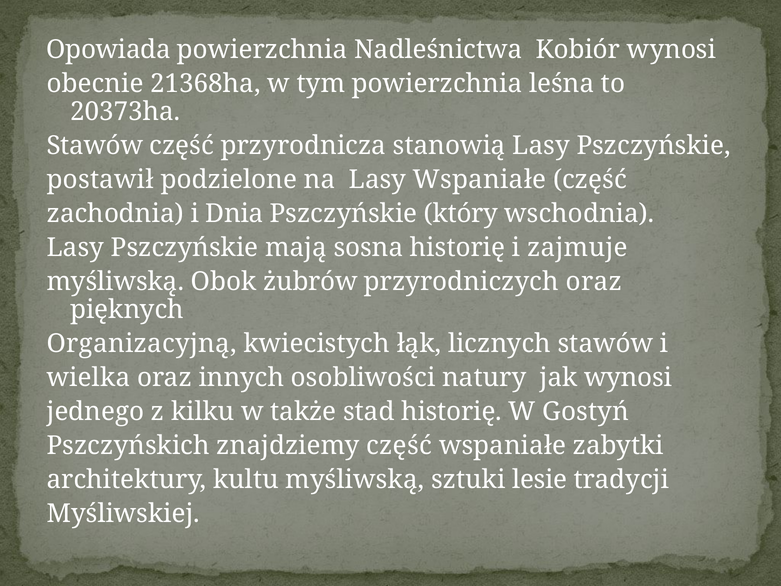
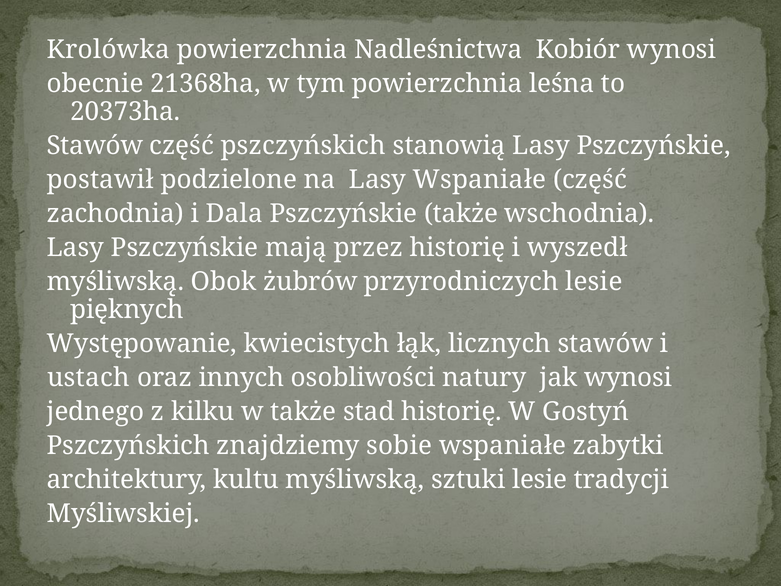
Opowiada: Opowiada -> Krolówka (108, 50)
część przyrodnicza: przyrodnicza -> pszczyńskich (303, 146)
Dnia: Dnia -> Dala (234, 214)
Pszczyńskie który: który -> także (461, 214)
sosna: sosna -> przez (368, 248)
zajmuje: zajmuje -> wyszedł (578, 248)
przyrodniczych oraz: oraz -> lesie (594, 281)
Organizacyjną: Organizacyjną -> Występowanie (142, 344)
wielka: wielka -> ustach (88, 377)
znajdziemy część: część -> sobie (399, 445)
